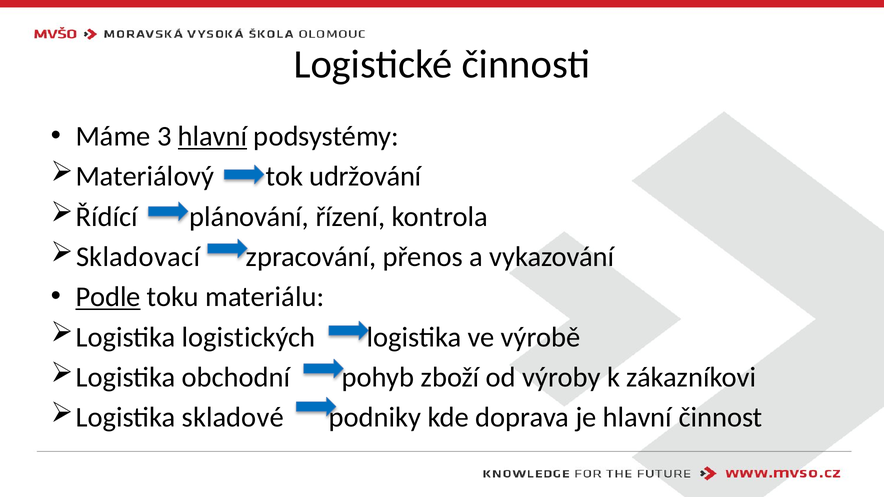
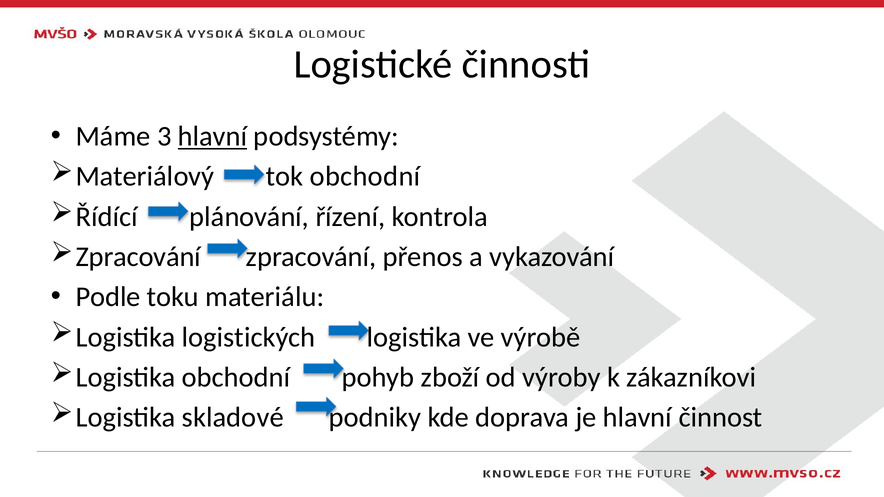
tok udržování: udržování -> obchodní (365, 177)
Skladovací: Skladovací -> Zpracování (138, 257)
Podle underline: present -> none (108, 297)
